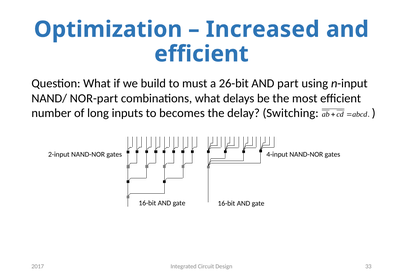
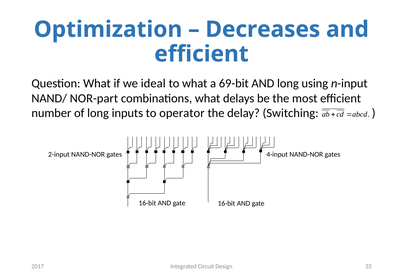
Increased: Increased -> Decreases (263, 29)
build: build -> ideal (153, 83)
to must: must -> what (195, 83)
26-bit: 26-bit -> 69-bit (234, 83)
AND part: part -> long (288, 83)
becomes: becomes -> operator (182, 113)
